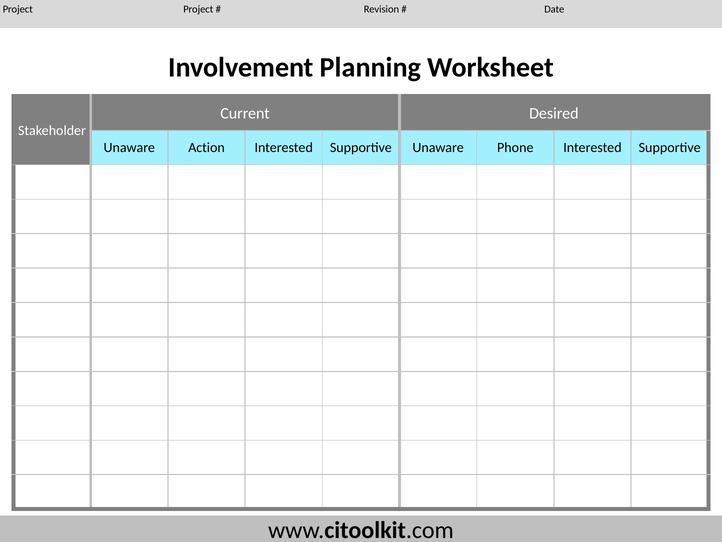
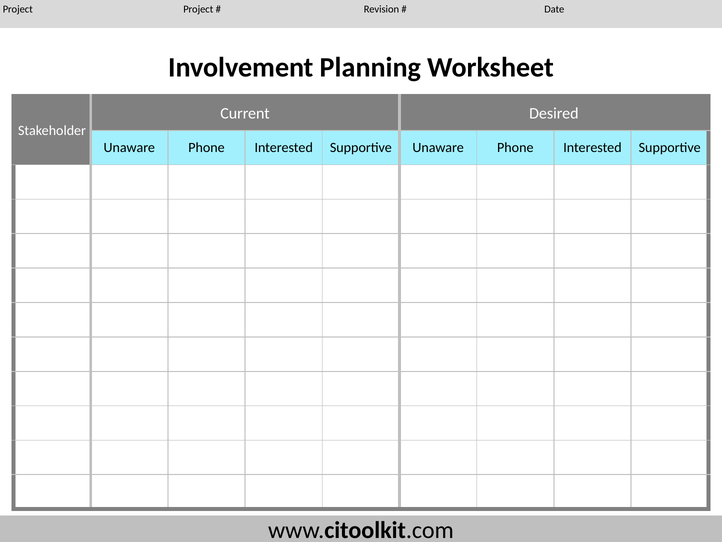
Action: Action -> Phone (206, 148)
